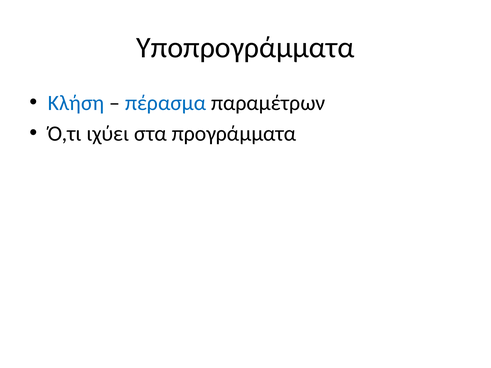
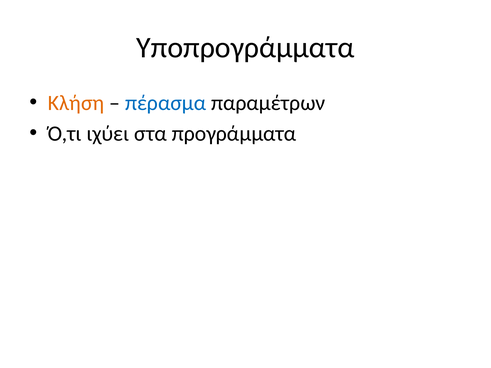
Κλήση colour: blue -> orange (76, 103)
